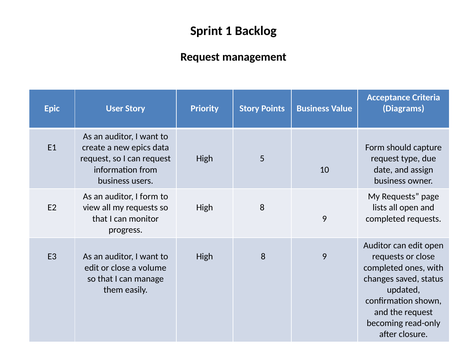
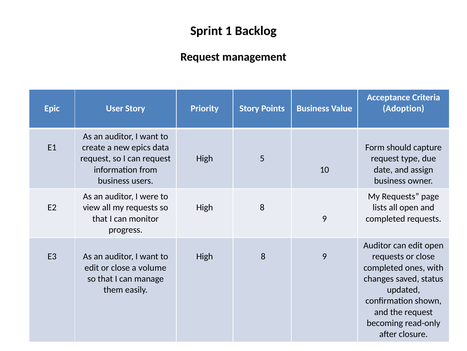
Diagrams: Diagrams -> Adoption (403, 108)
I form: form -> were (149, 196)
